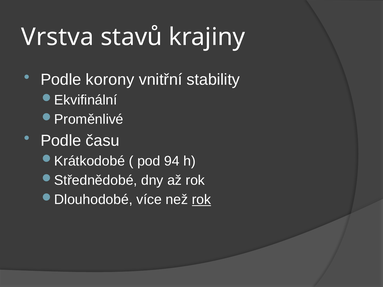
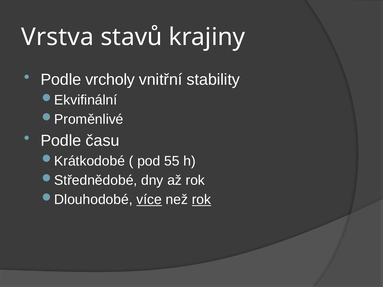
korony: korony -> vrcholy (110, 80)
94: 94 -> 55 (172, 161)
více underline: none -> present (149, 200)
